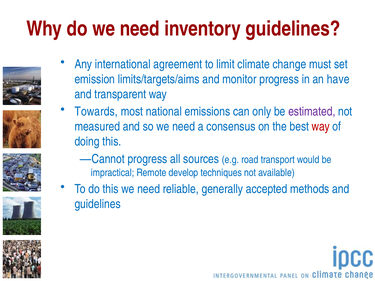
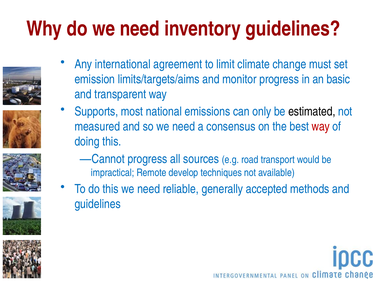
have: have -> basic (338, 79)
Towards: Towards -> Supports (96, 112)
estimated colour: purple -> black (312, 112)
